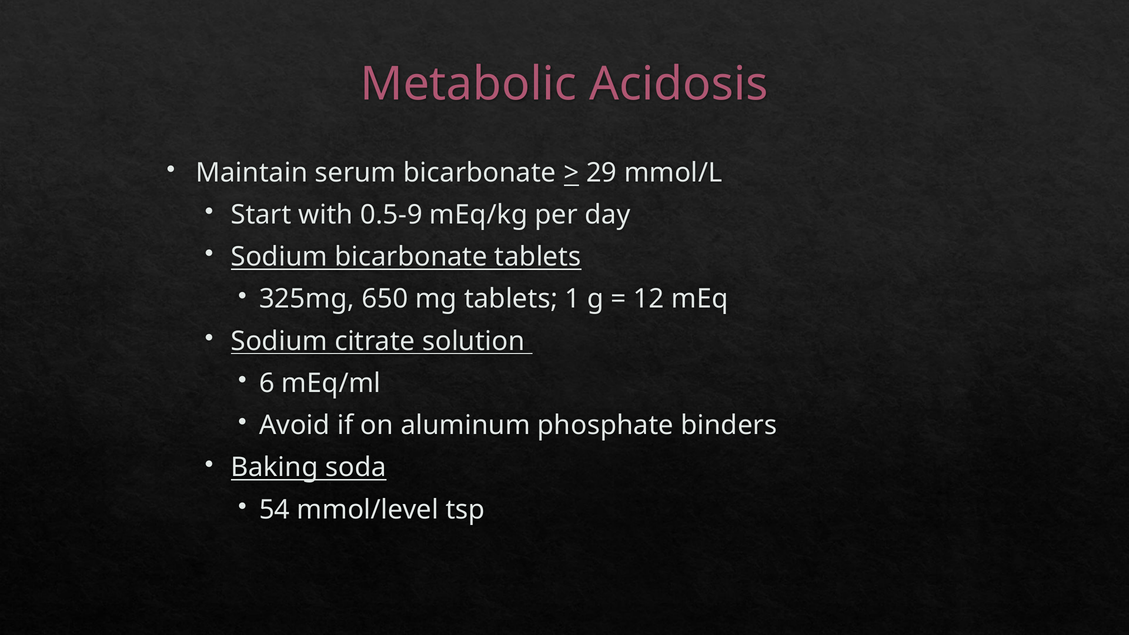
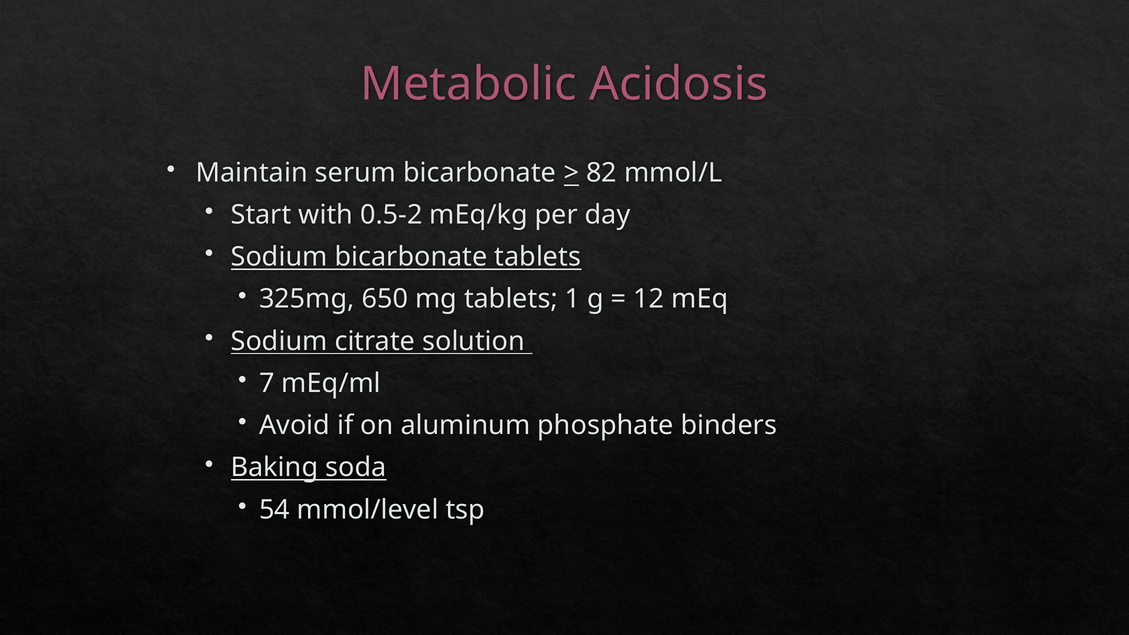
29: 29 -> 82 (601, 173)
0.5-9: 0.5-9 -> 0.5-2 (391, 215)
6: 6 -> 7 (267, 383)
